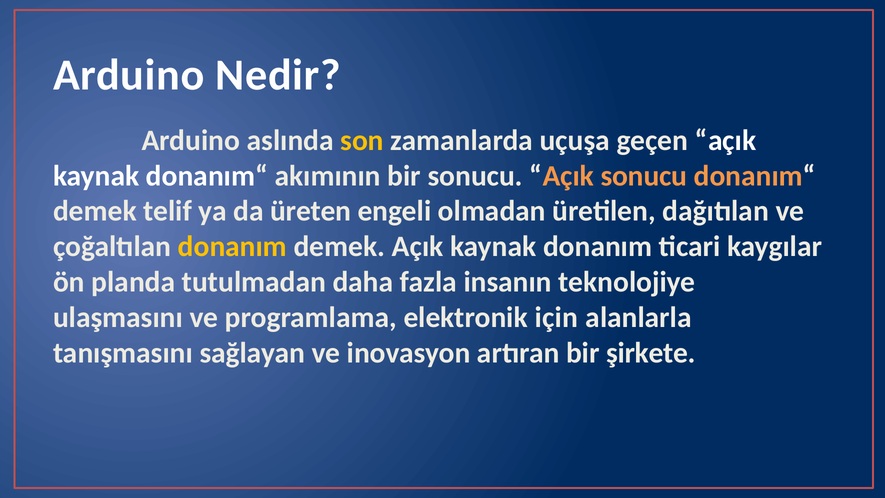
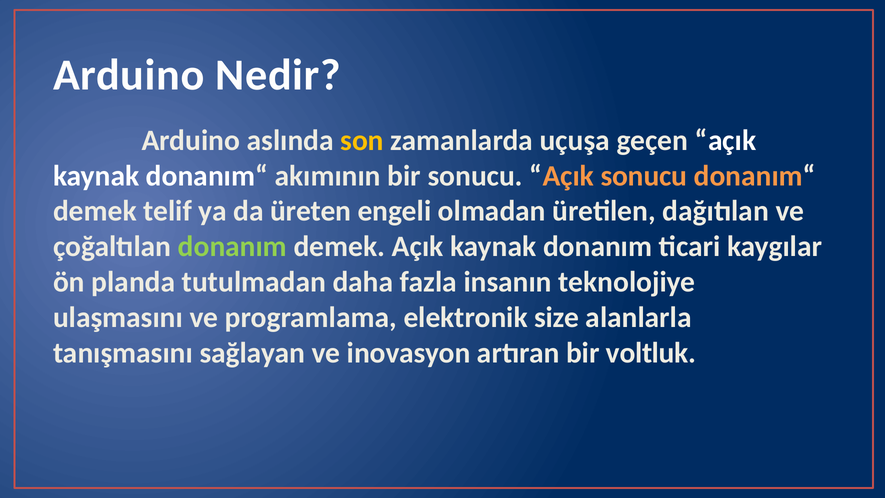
donanım colour: yellow -> light green (232, 247)
için: için -> size (557, 317)
şirkete: şirkete -> voltluk (651, 353)
